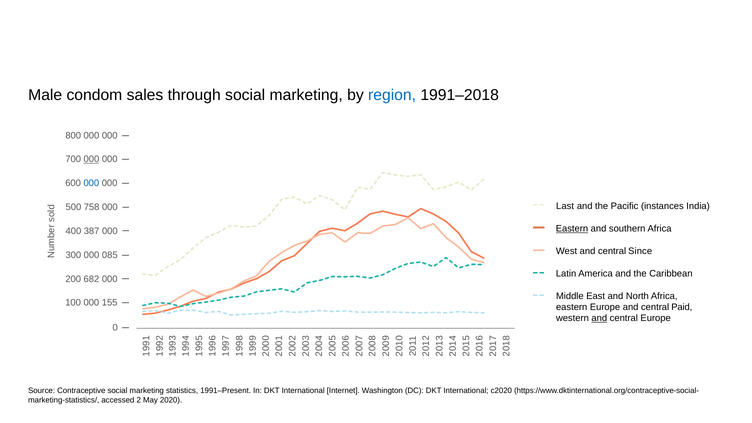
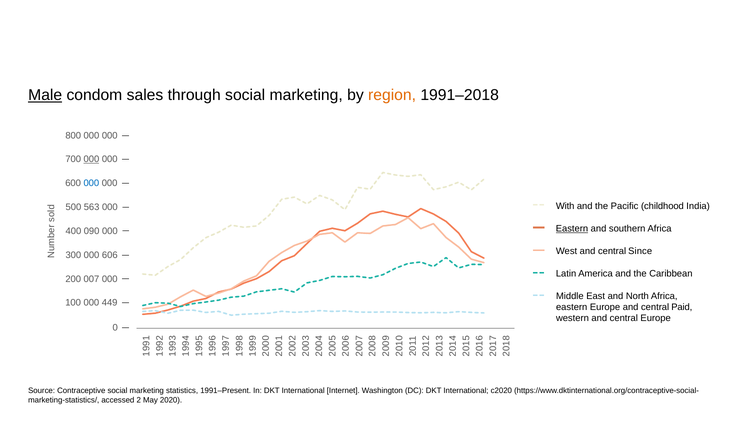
Male underline: none -> present (45, 95)
region colour: blue -> orange (392, 95)
Last: Last -> With (565, 206)
instances: instances -> childhood (662, 206)
758: 758 -> 563 (92, 207)
387: 387 -> 090 (92, 231)
085: 085 -> 606 (110, 255)
682: 682 -> 007 (91, 279)
155: 155 -> 449 (110, 303)
and underline: present -> none (599, 318)
